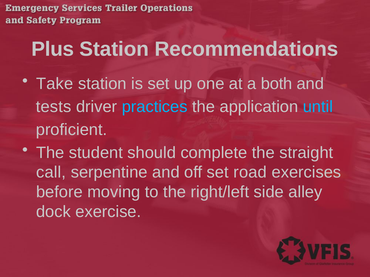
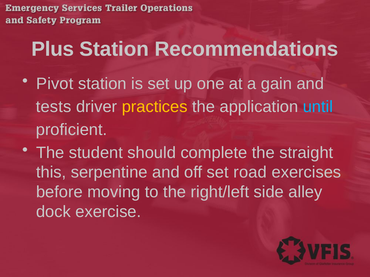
Take: Take -> Pivot (55, 84)
both: both -> gain (276, 84)
practices colour: light blue -> yellow (155, 107)
call: call -> this (51, 173)
